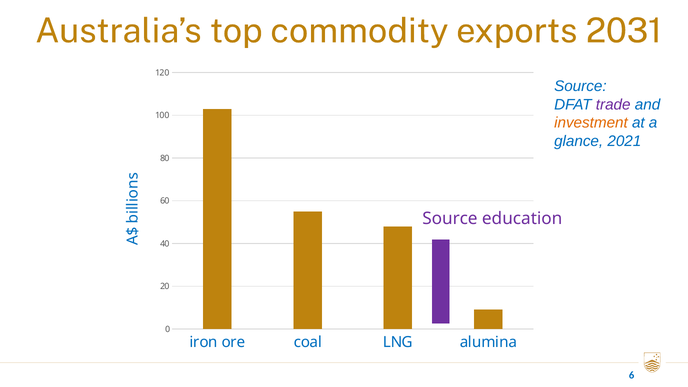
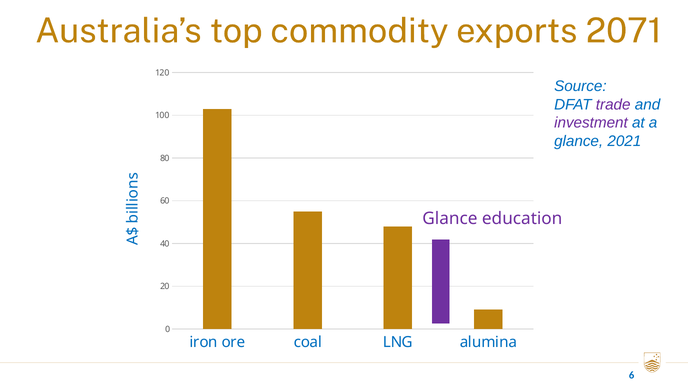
2031: 2031 -> 2071 (624, 31)
investment colour: orange -> purple (591, 123)
Source: Source -> Glance (450, 219)
